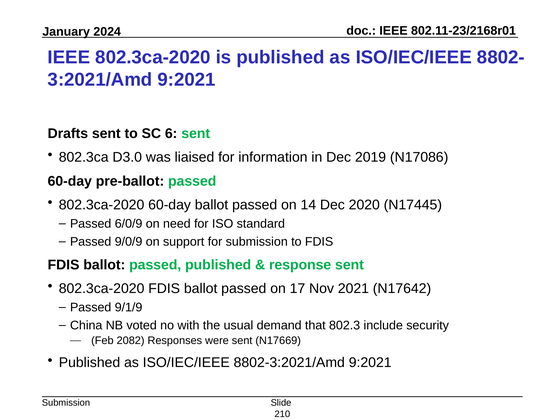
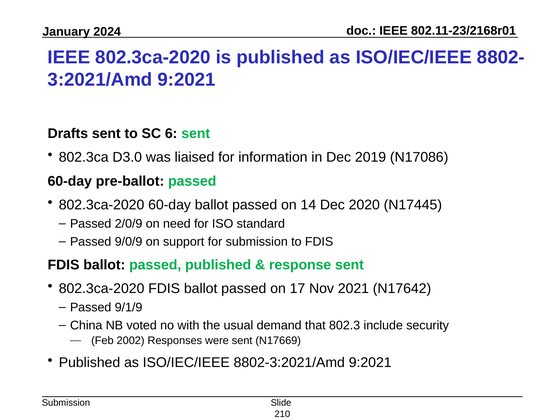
6/0/9: 6/0/9 -> 2/0/9 (129, 224)
2082: 2082 -> 2002 (131, 341)
